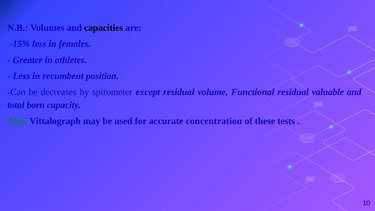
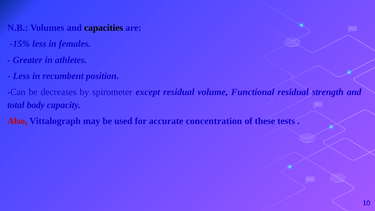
valuable: valuable -> strength (328, 92)
born: born -> body (36, 105)
Also colour: green -> red (17, 121)
